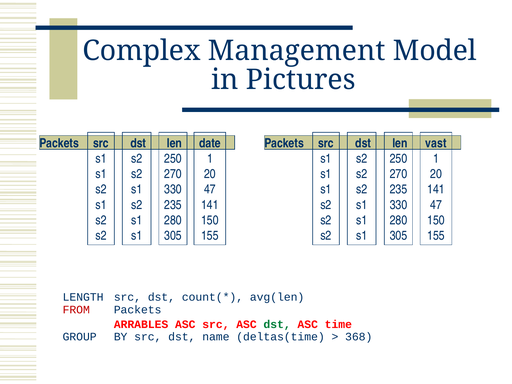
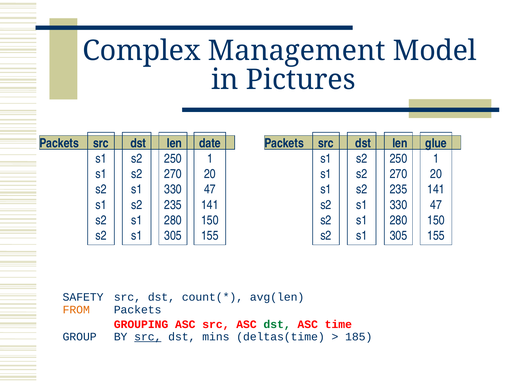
vast: vast -> glue (436, 143)
LENGTH: LENGTH -> SAFETY (83, 297)
FROM colour: red -> orange (76, 310)
ARRABLES: ARRABLES -> GROUPING (141, 324)
src underline: none -> present (148, 337)
name: name -> mins (216, 337)
368: 368 -> 185 (359, 337)
